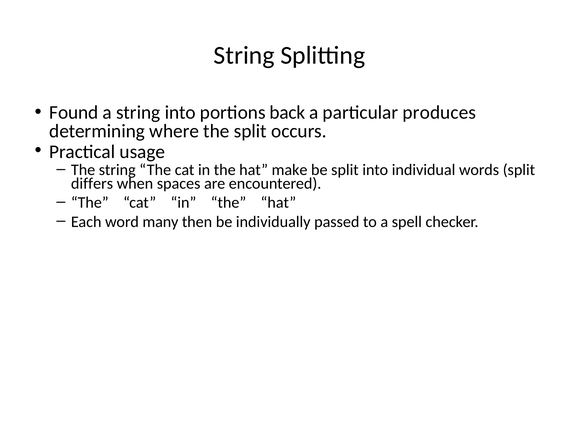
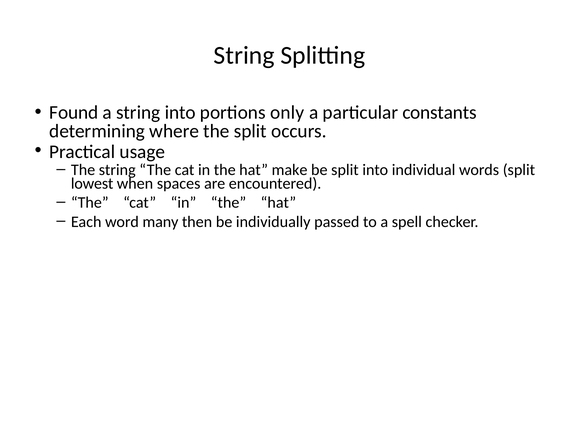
back: back -> only (287, 113)
produces: produces -> constants (440, 113)
differs: differs -> lowest (92, 184)
